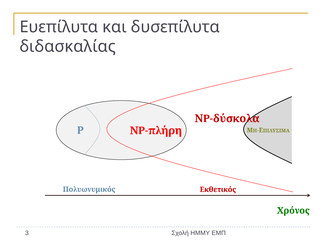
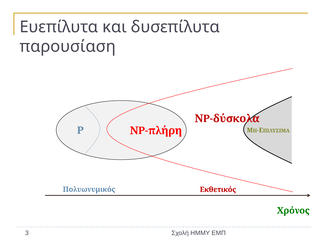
διδασκαλίας: διδασκαλίας -> παρουσίαση (68, 47)
